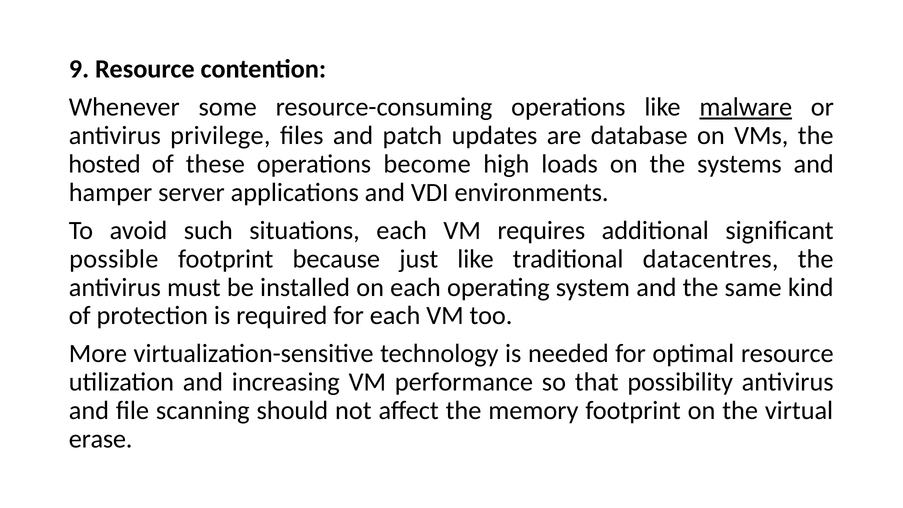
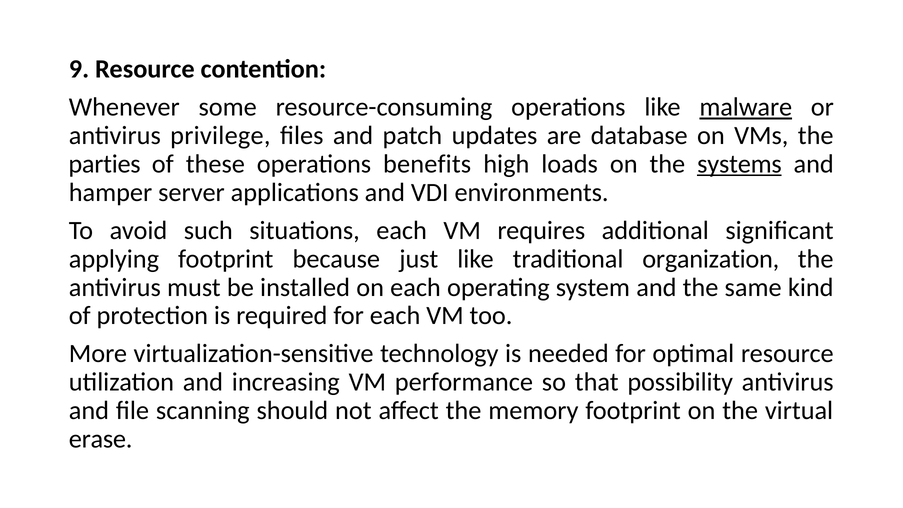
hosted: hosted -> parties (105, 164)
become: become -> benefits (427, 164)
systems underline: none -> present (740, 164)
possible: possible -> applying (114, 259)
datacentres: datacentres -> organization (711, 259)
